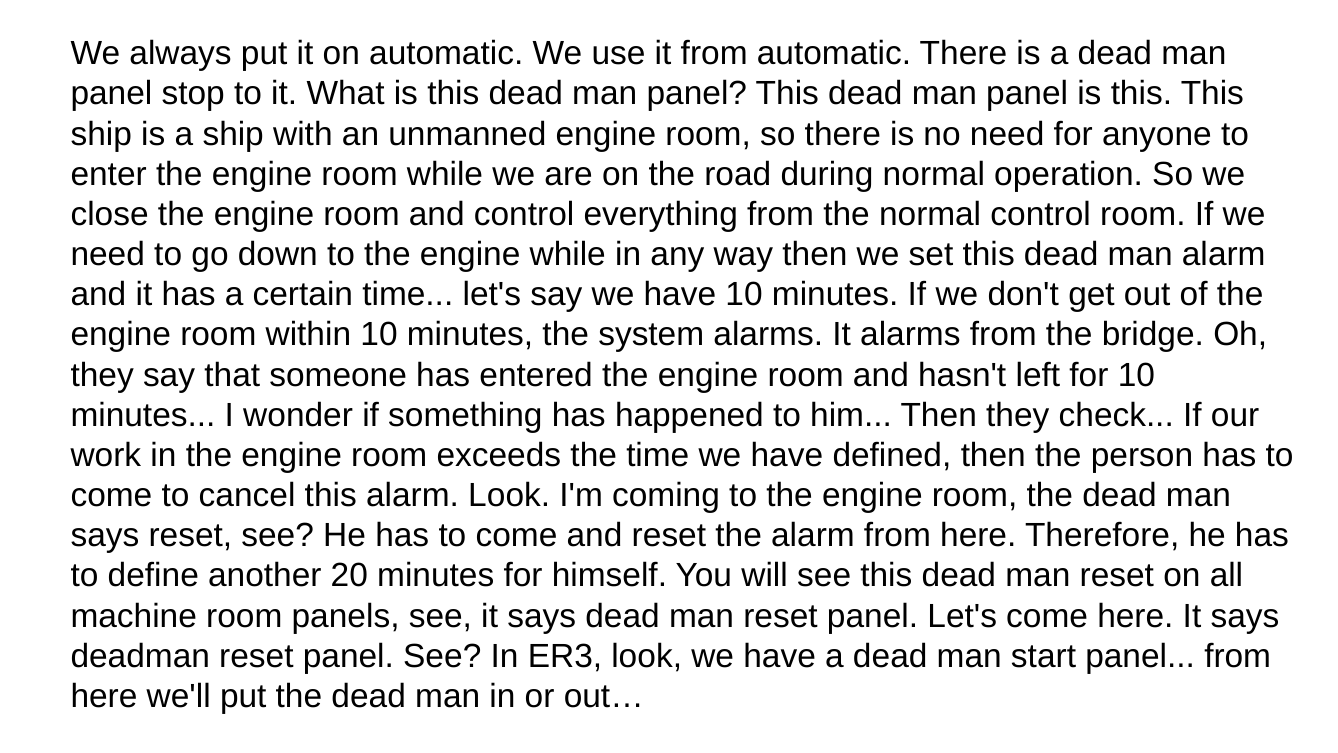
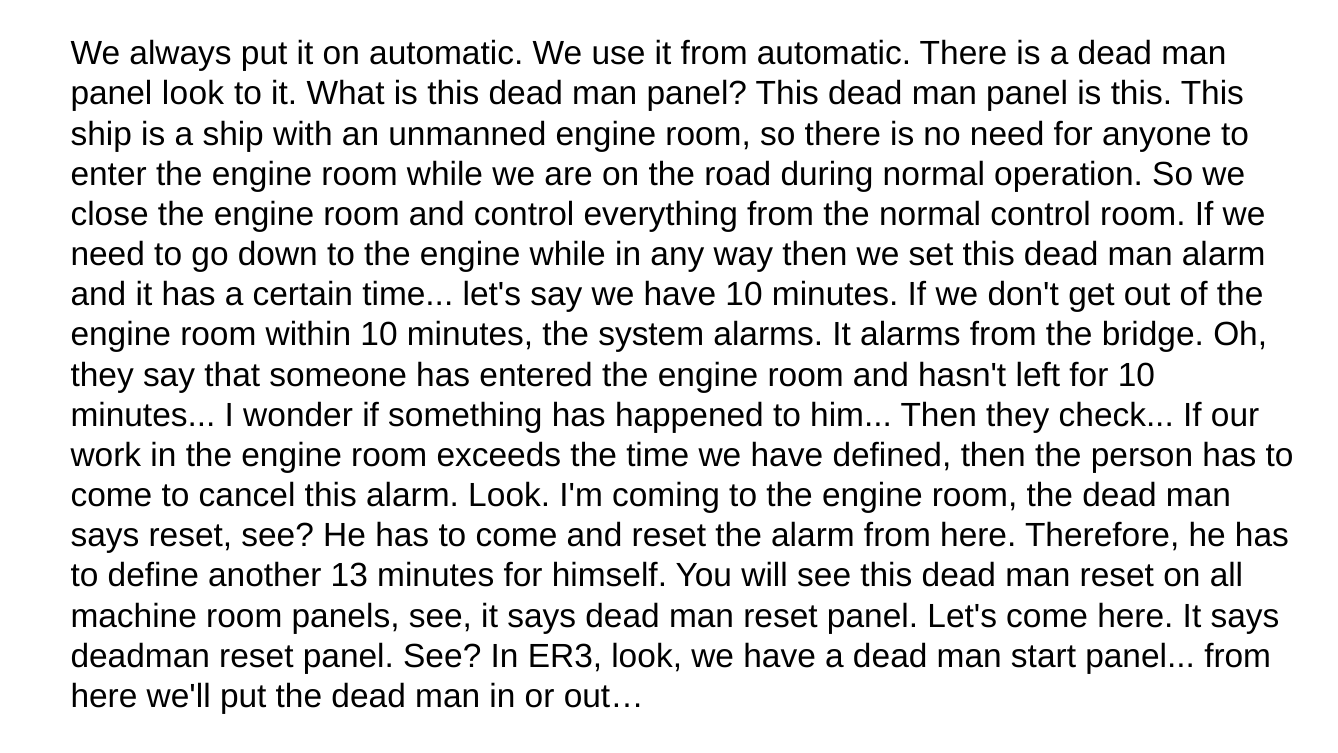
panel stop: stop -> look (193, 94)
20: 20 -> 13 (349, 576)
